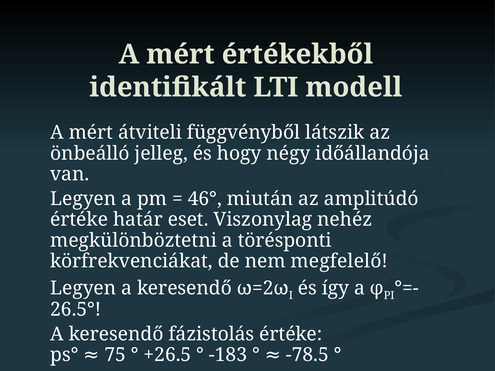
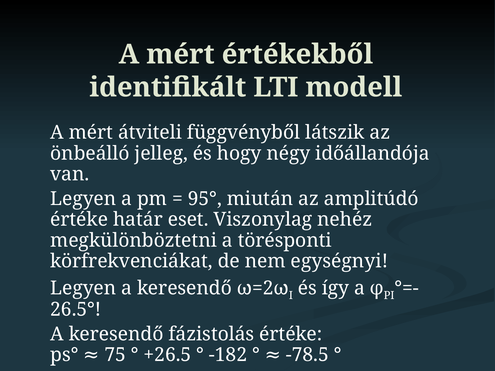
46°: 46° -> 95° (205, 199)
megfelelő: megfelelő -> egységnyi (339, 261)
-183: -183 -> -182 (228, 355)
